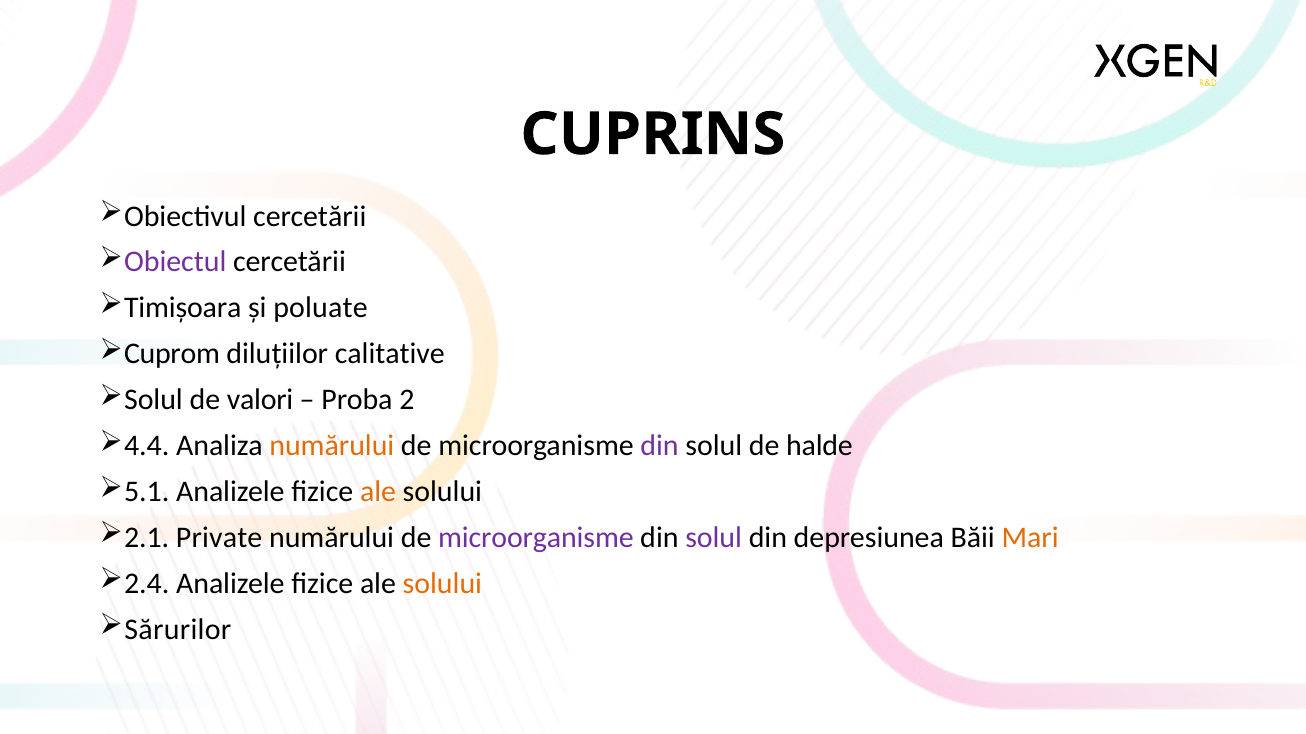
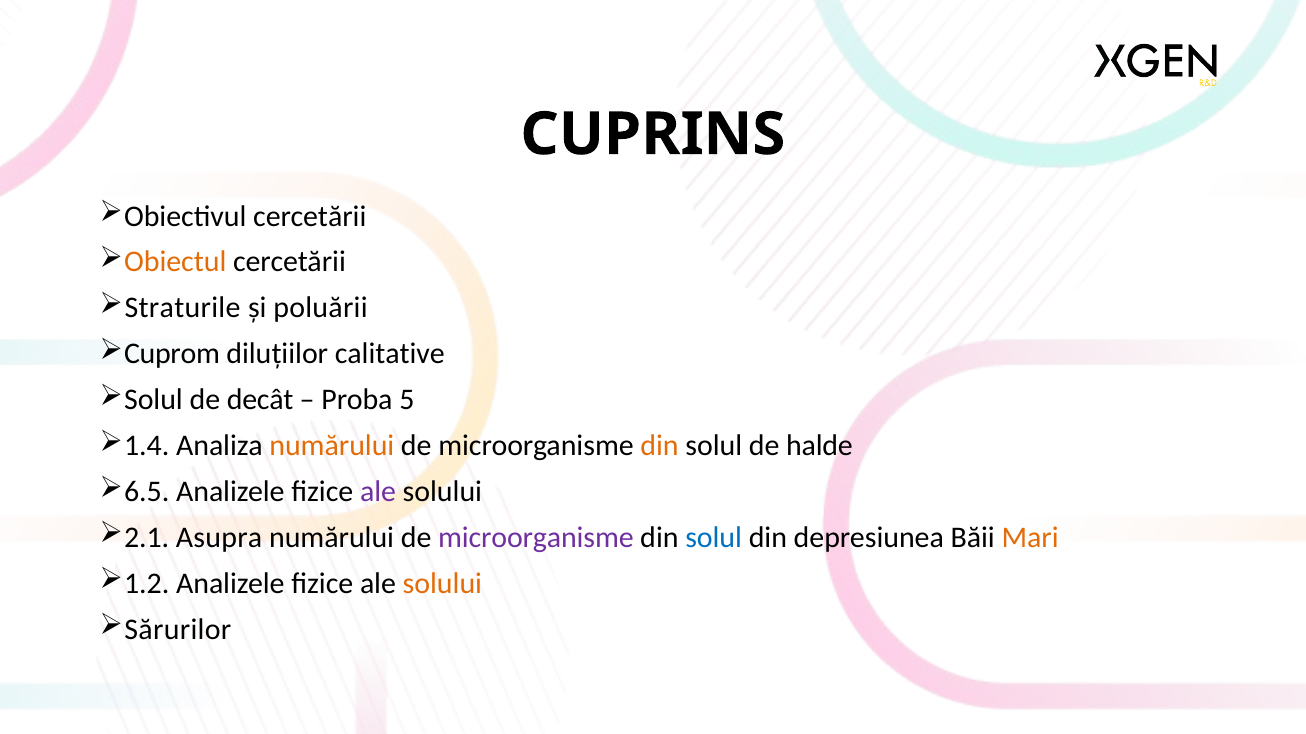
Obiectul colour: purple -> orange (175, 262)
Timișoara: Timișoara -> Straturile (183, 308)
poluate: poluate -> poluării (320, 308)
valori: valori -> decât (260, 400)
2: 2 -> 5 (407, 400)
4.4: 4.4 -> 1.4 (147, 446)
din colour: purple -> orange (660, 446)
5.1: 5.1 -> 6.5 (147, 492)
ale colour: orange -> purple (378, 492)
Private: Private -> Asupra (219, 538)
solul colour: purple -> blue (714, 538)
2.4: 2.4 -> 1.2 (147, 584)
